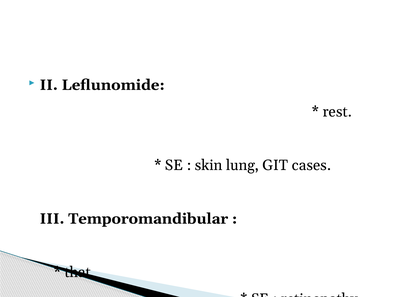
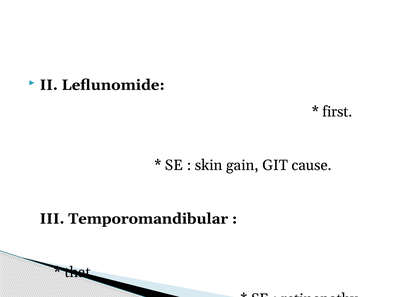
rest: rest -> first (337, 112)
lung: lung -> gain (242, 166)
cases: cases -> cause (312, 166)
